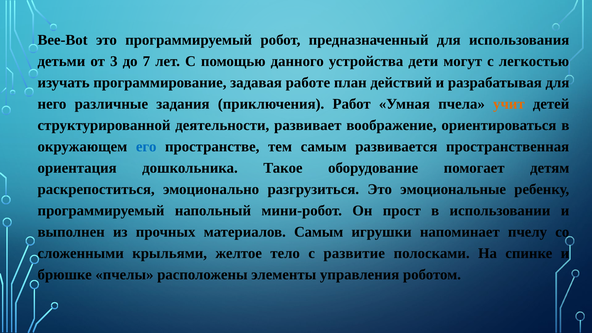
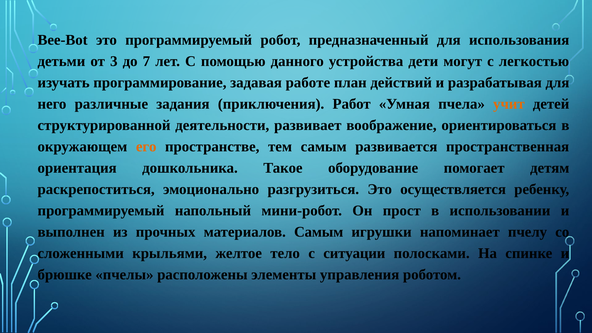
его colour: blue -> orange (146, 147)
эмоциональные: эмоциональные -> осуществляется (453, 189)
развитие: развитие -> ситуации (354, 253)
